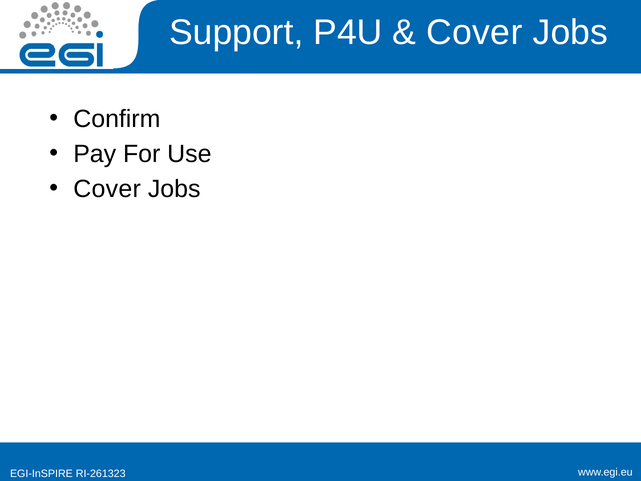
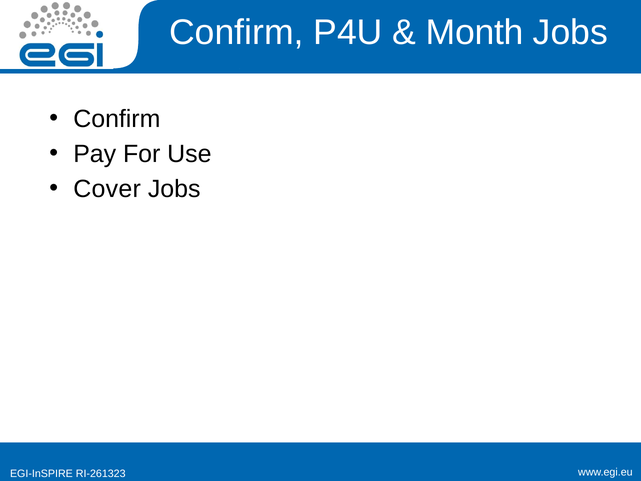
Support: Support -> Confirm (236, 33)
Cover: Cover -> Month (475, 33)
